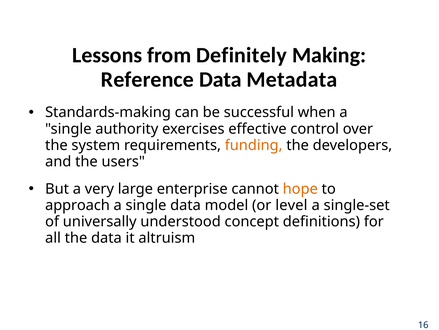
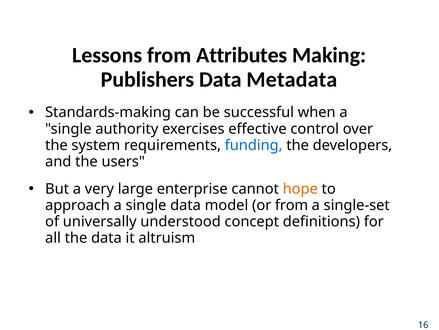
Definitely: Definitely -> Attributes (242, 55)
Reference: Reference -> Publishers (148, 79)
funding colour: orange -> blue (254, 145)
or level: level -> from (292, 205)
